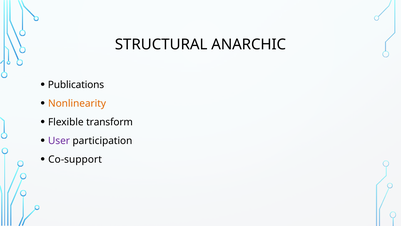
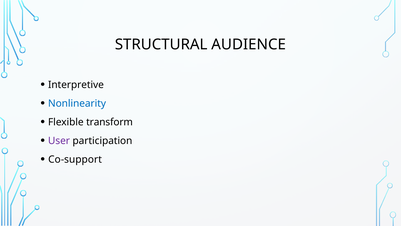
ANARCHIC: ANARCHIC -> AUDIENCE (249, 45)
Publications: Publications -> Interpretive (76, 85)
Nonlinearity colour: orange -> blue (77, 103)
